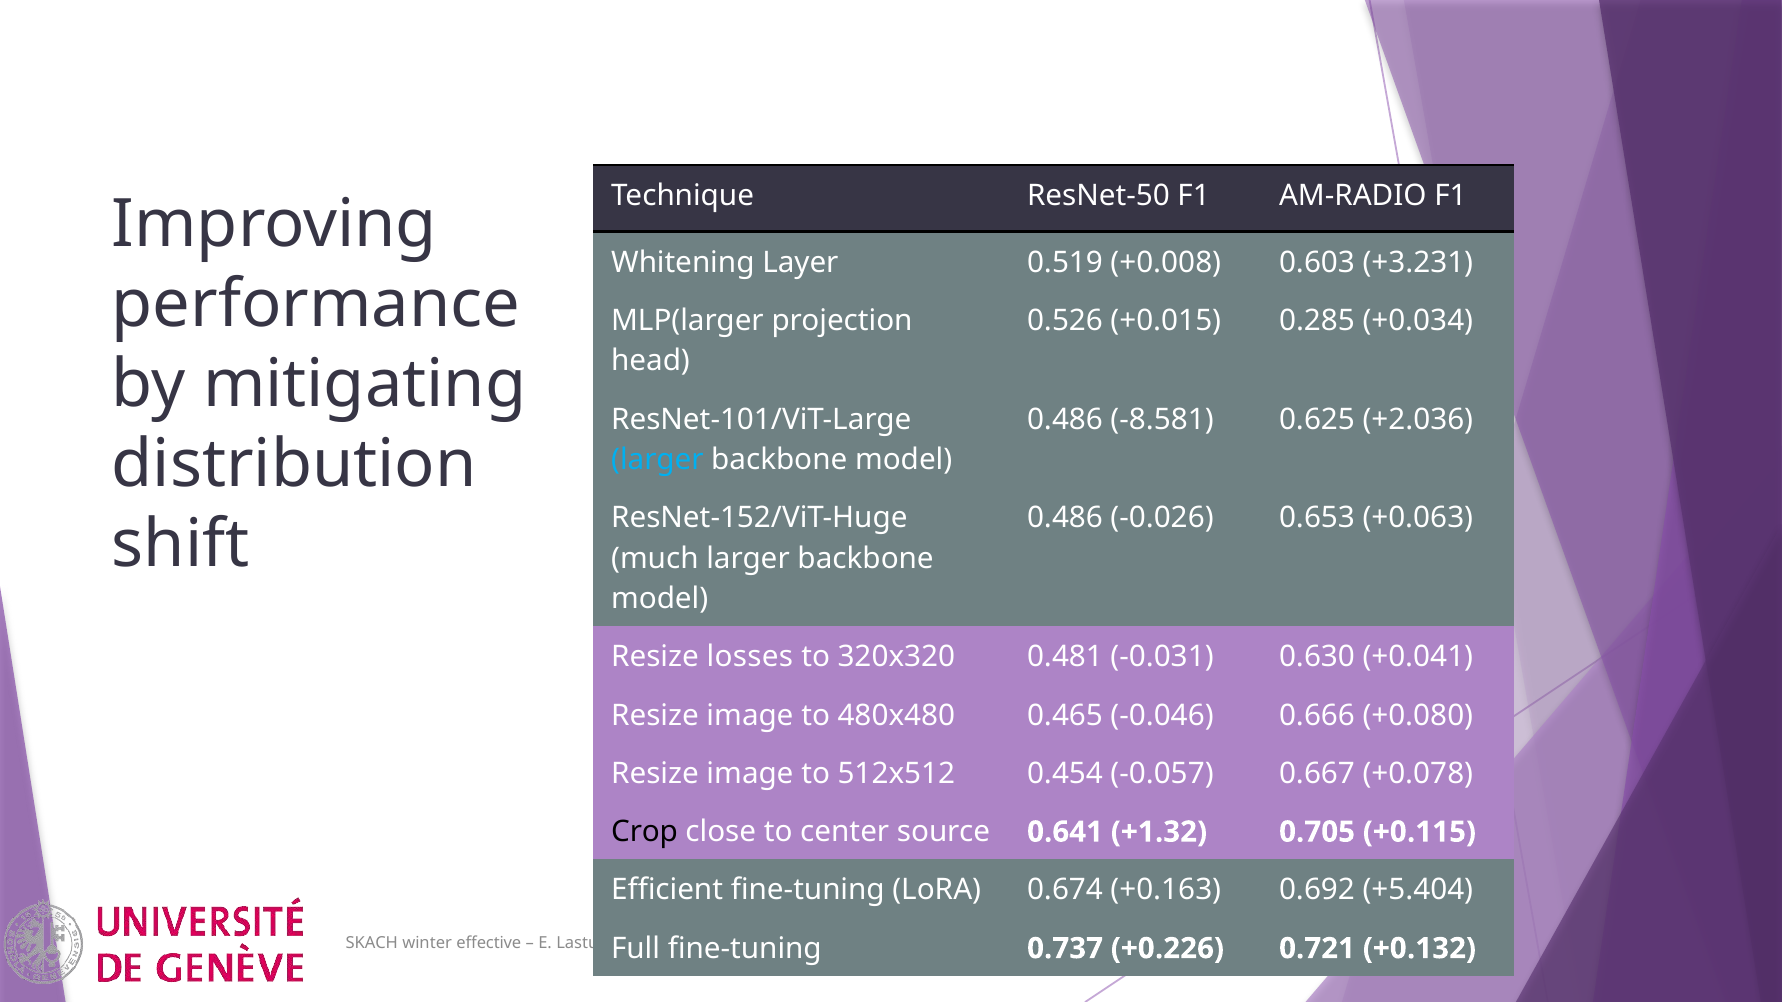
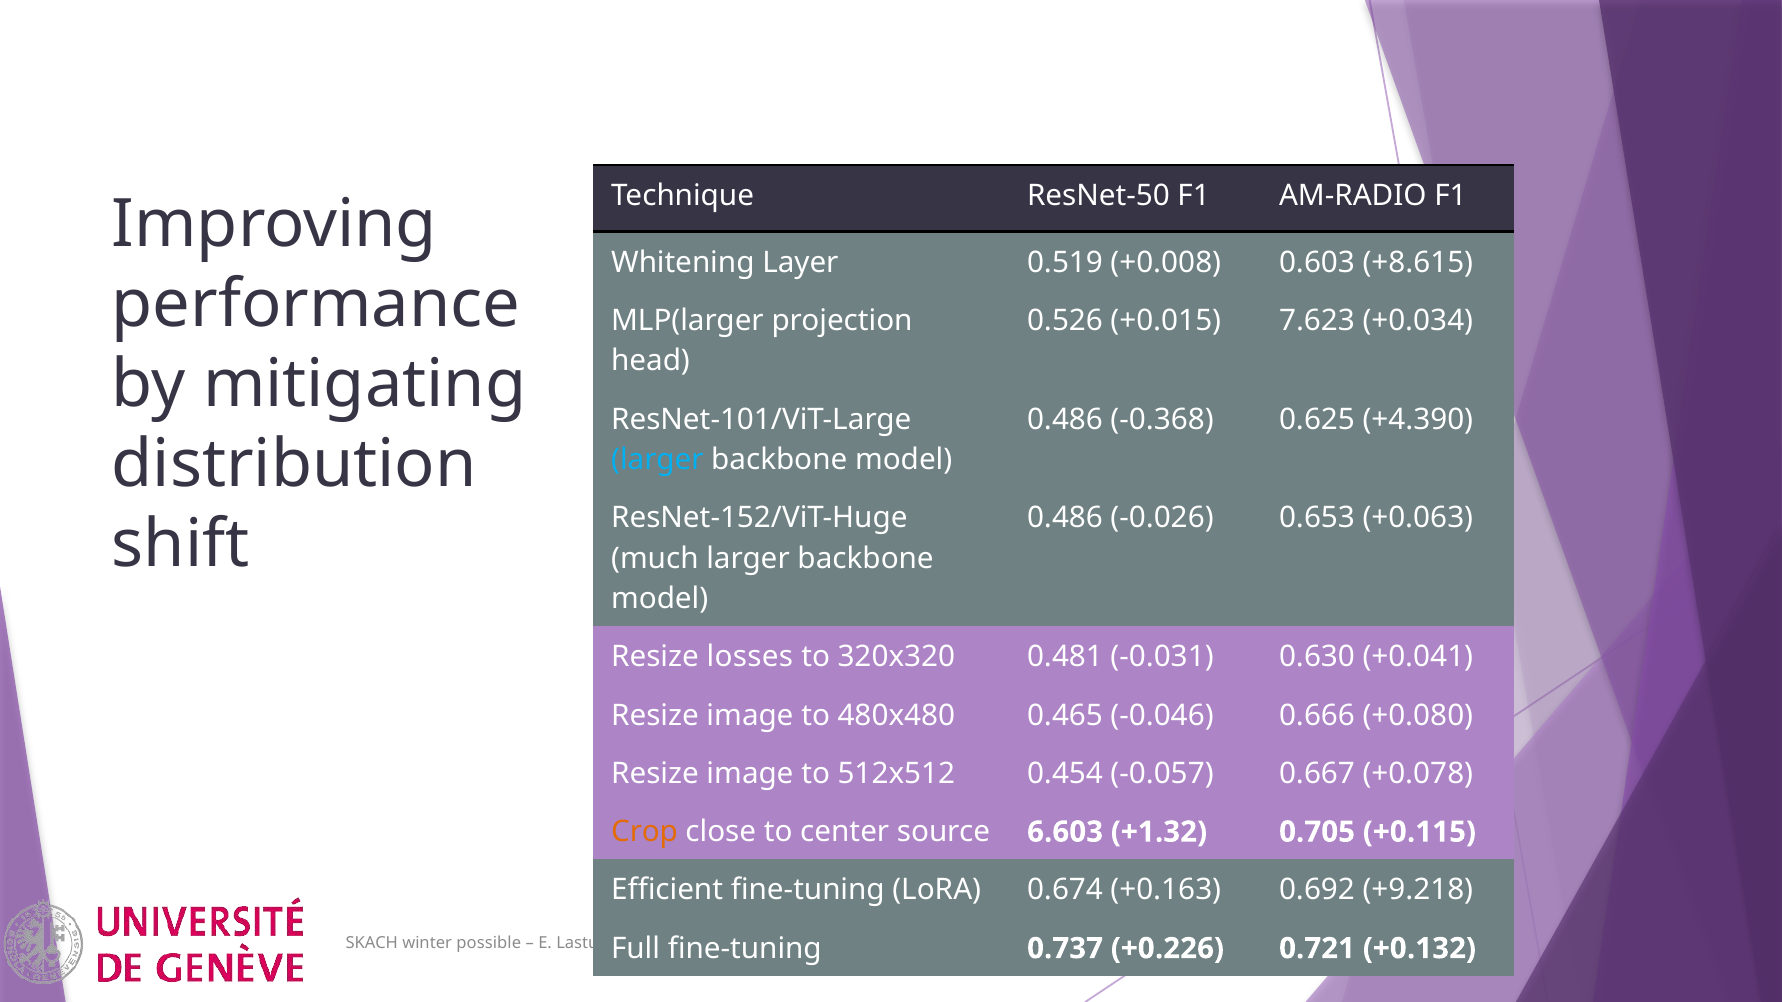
+3.231: +3.231 -> +8.615 (1418, 262)
0.285: 0.285 -> 7.623 (1317, 321)
-8.581: -8.581 -> -0.368 (1162, 420)
+2.036: +2.036 -> +4.390 (1418, 420)
Crop colour: black -> orange (645, 832)
0.641: 0.641 -> 6.603 (1065, 832)
+5.404: +5.404 -> +9.218 (1418, 891)
effective: effective -> possible (489, 943)
